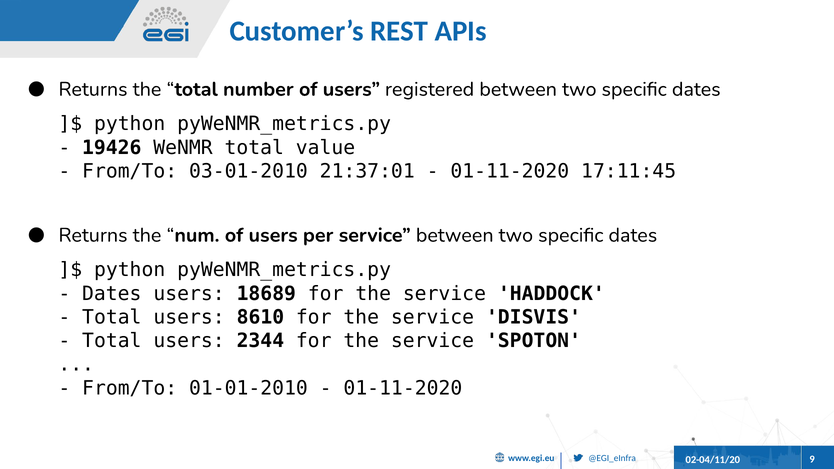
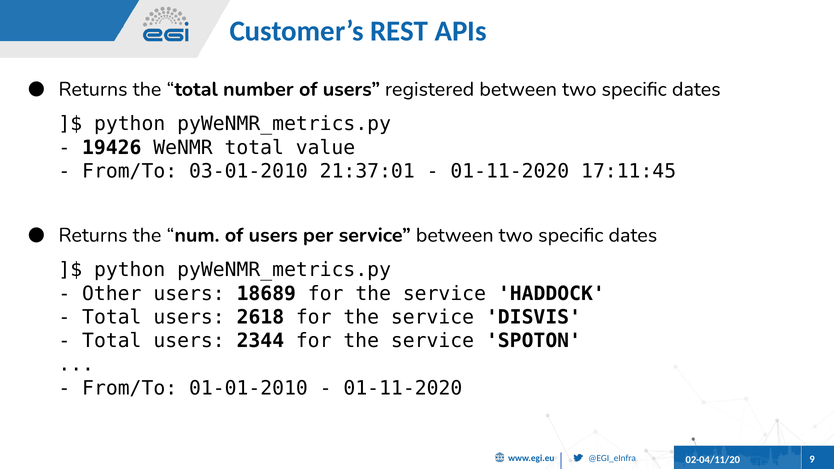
Dates: Dates -> Other (112, 294)
8610: 8610 -> 2618 (260, 317)
